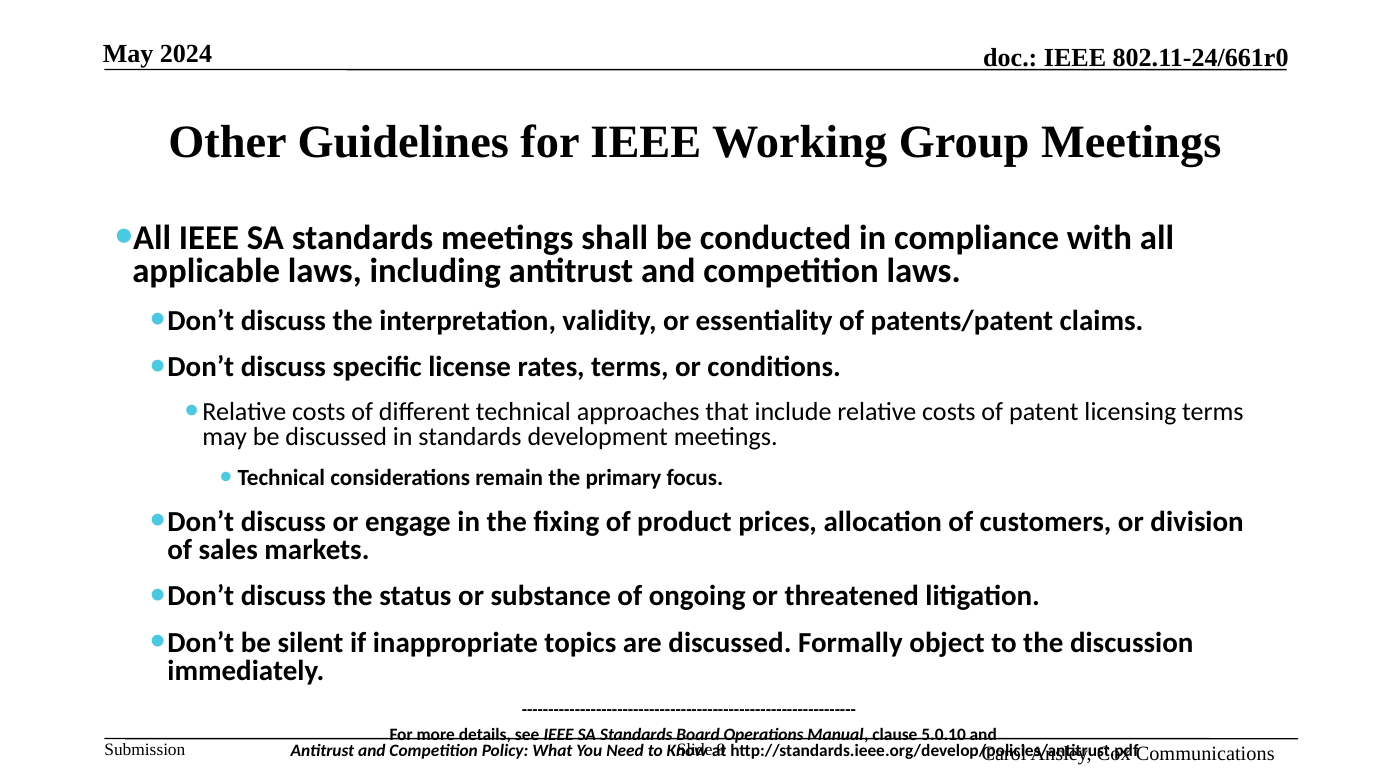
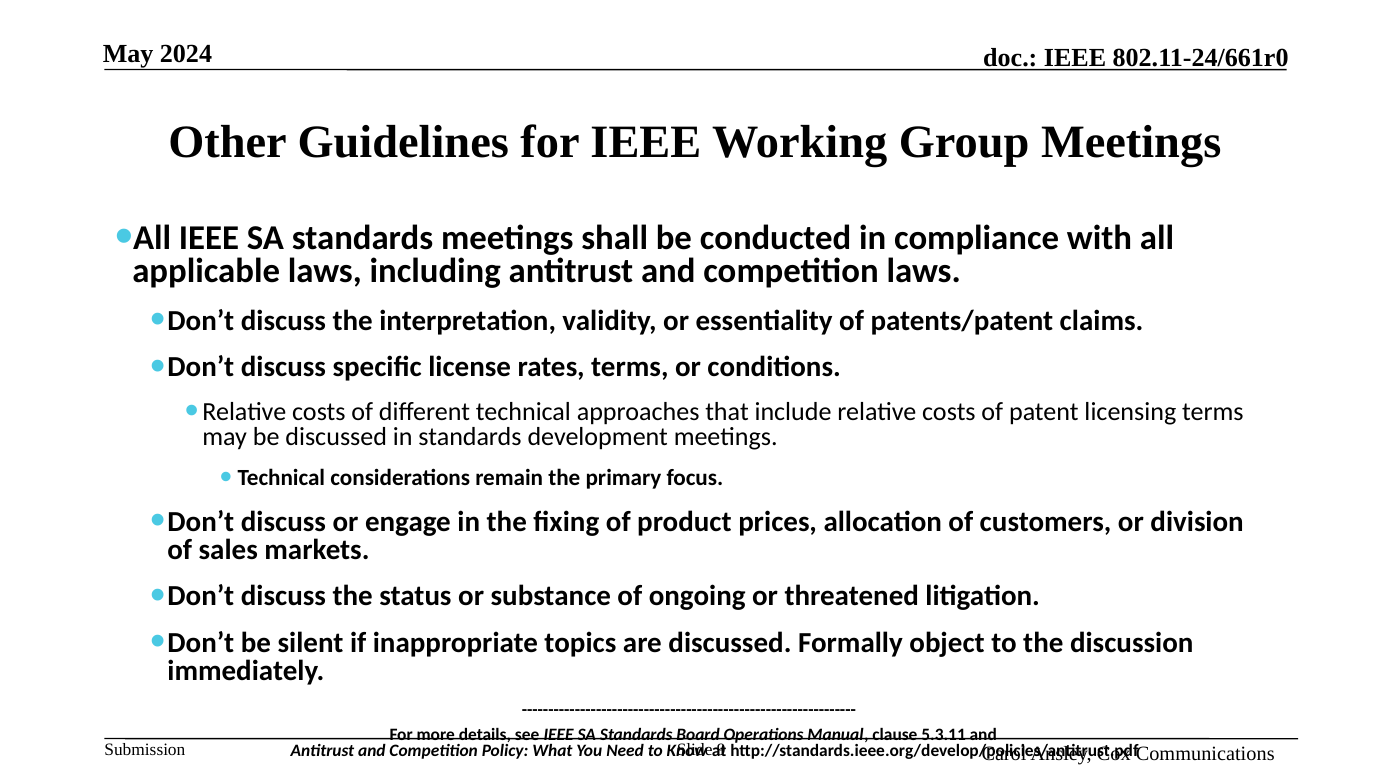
5.0.10: 5.0.10 -> 5.3.11 (944, 735)
